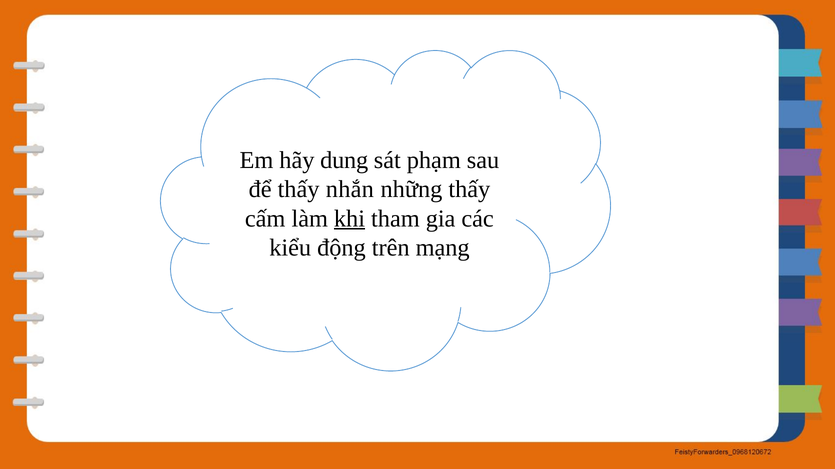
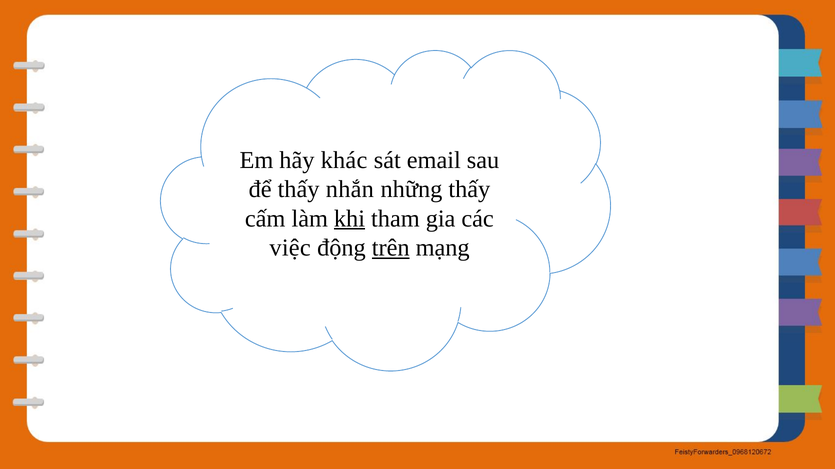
dung: dung -> khác (344, 160)
phạm: phạm -> email (434, 160)
kiểu: kiểu -> việc (290, 248)
trên underline: none -> present (391, 248)
